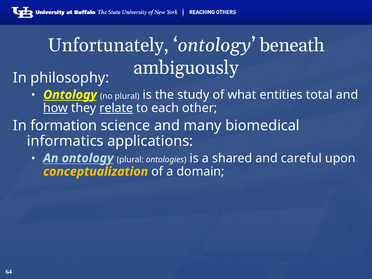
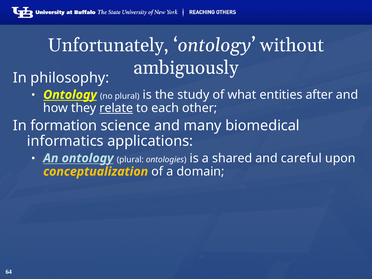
beneath: beneath -> without (292, 45)
total: total -> after (319, 95)
how underline: present -> none (56, 108)
